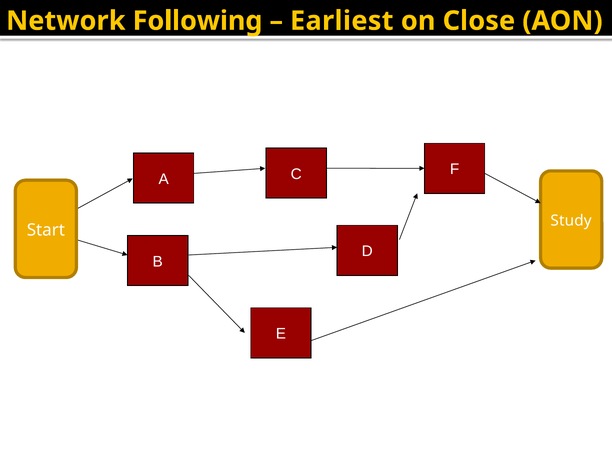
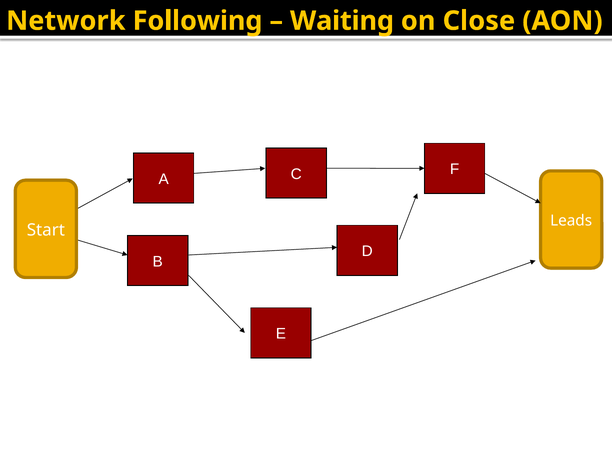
Earliest: Earliest -> Waiting (342, 21)
Study: Study -> Leads (571, 221)
